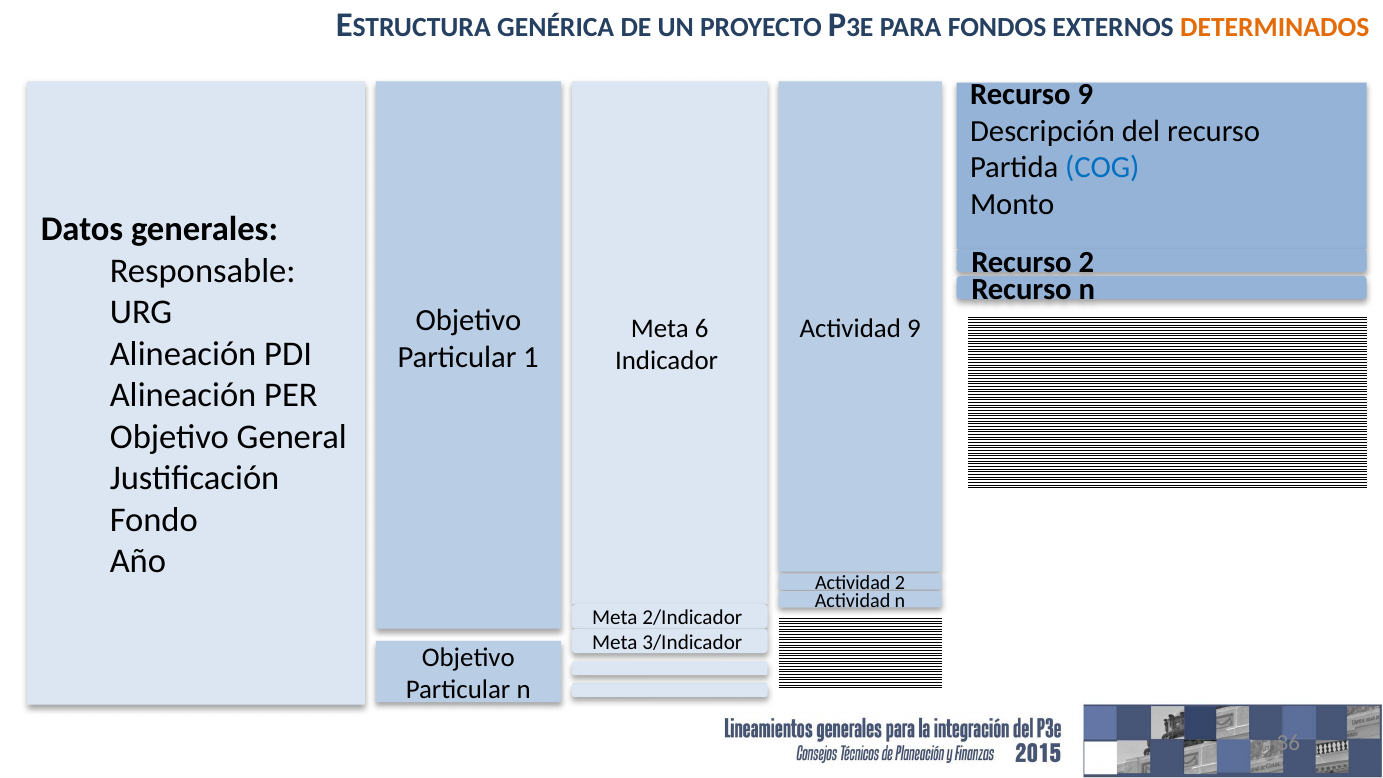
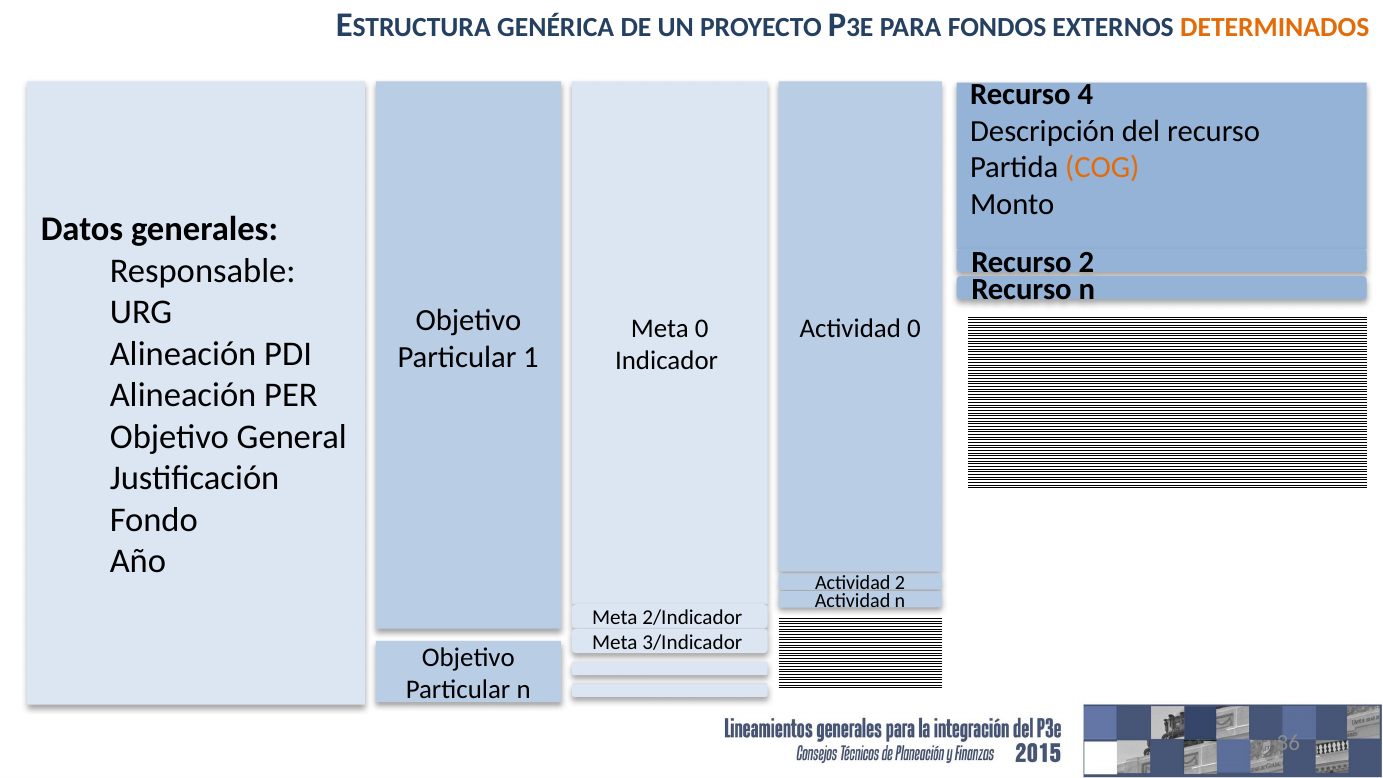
Recurso 9: 9 -> 4 (1085, 94)
COG colour: blue -> orange (1102, 168)
Actividad 9: 9 -> 0 (914, 328)
Meta 6: 6 -> 0 (702, 328)
